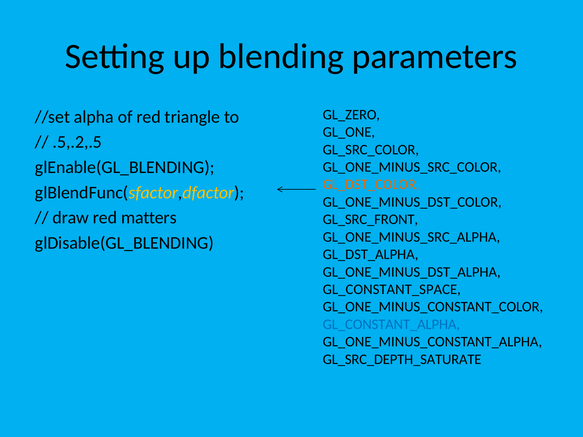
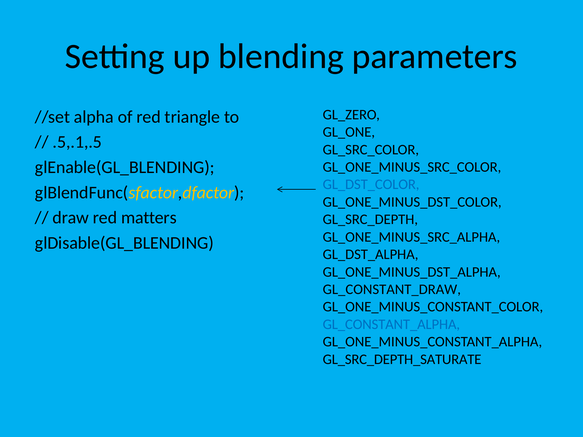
.5,.2,.5: .5,.2,.5 -> .5,.1,.5 (77, 142)
GL_DST_COLOR colour: orange -> blue (371, 185)
GL_SRC_FRONT: GL_SRC_FRONT -> GL_SRC_DEPTH (370, 220)
GL_CONSTANT_SPACE: GL_CONSTANT_SPACE -> GL_CONSTANT_DRAW (392, 290)
